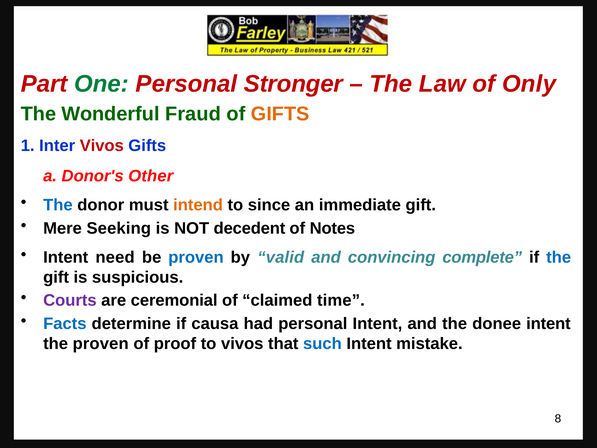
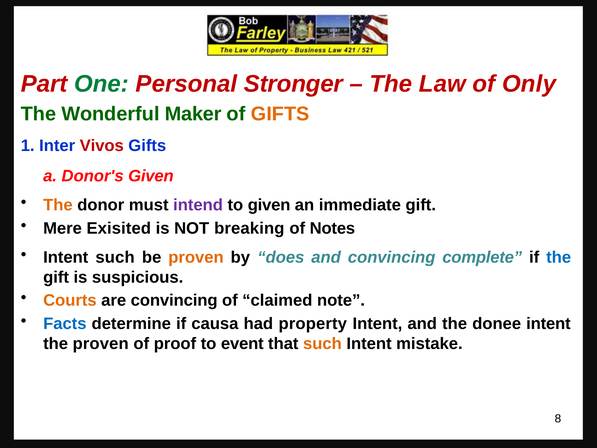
Fraud: Fraud -> Maker (193, 114)
Donor's Other: Other -> Given (151, 176)
The colour: blue -> orange (58, 205)
intend colour: orange -> purple (198, 205)
to since: since -> given (269, 205)
Seeking: Seeking -> Exisited (119, 228)
decedent: decedent -> breaking (249, 228)
Intent need: need -> such (115, 257)
proven colour: blue -> orange (196, 257)
valid: valid -> does (281, 257)
Courts colour: purple -> orange (70, 300)
are ceremonial: ceremonial -> convincing (174, 300)
time: time -> note (341, 300)
had personal: personal -> property (313, 323)
to vivos: vivos -> event (242, 343)
such colour: blue -> orange (322, 343)
